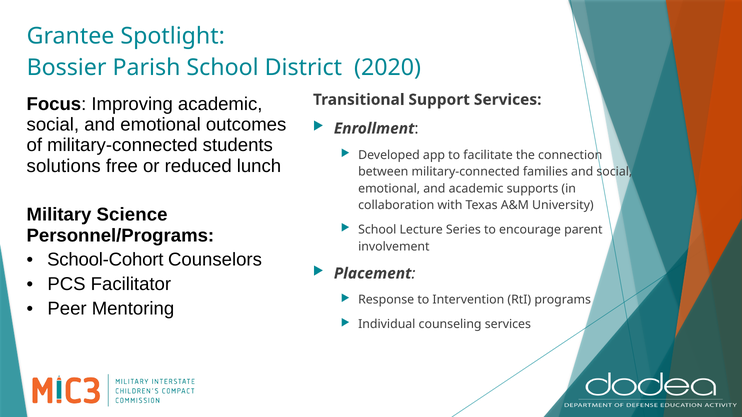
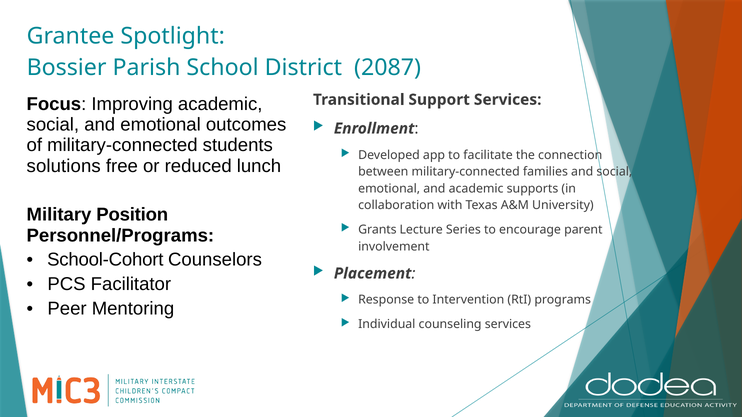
2020: 2020 -> 2087 (388, 68)
Science: Science -> Position (132, 215)
School: School -> Grants (377, 230)
